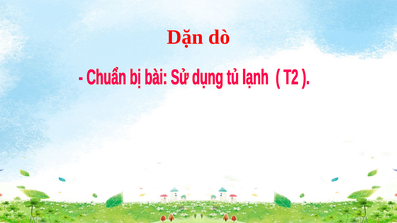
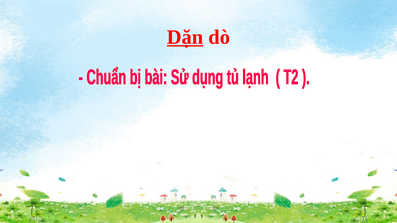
Dặn underline: none -> present (185, 37)
